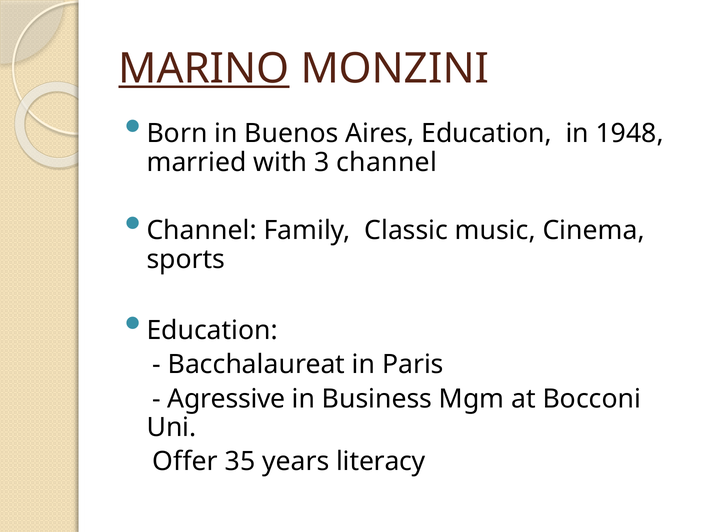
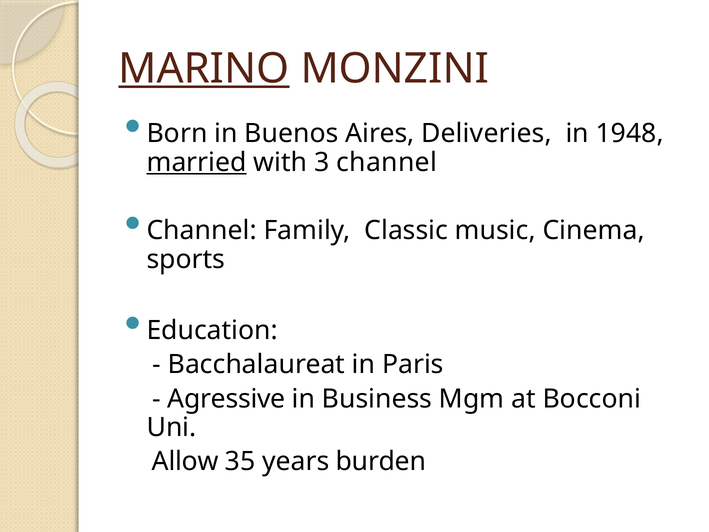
Aires Education: Education -> Deliveries (487, 134)
married underline: none -> present (197, 162)
Offer: Offer -> Allow (185, 461)
literacy: literacy -> burden (381, 461)
